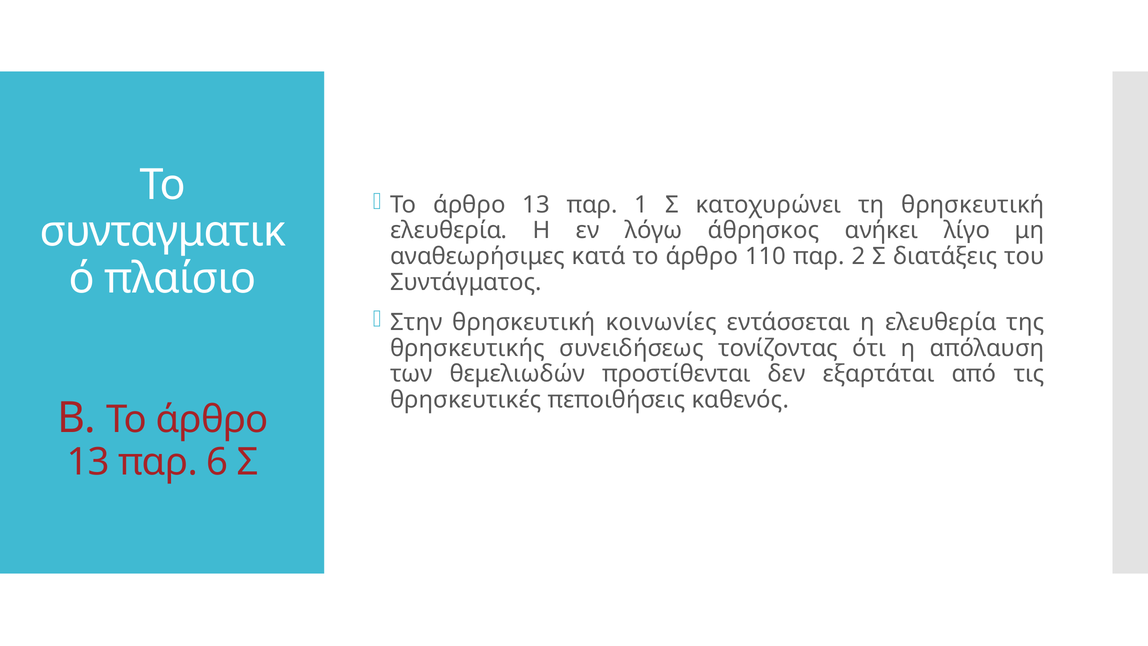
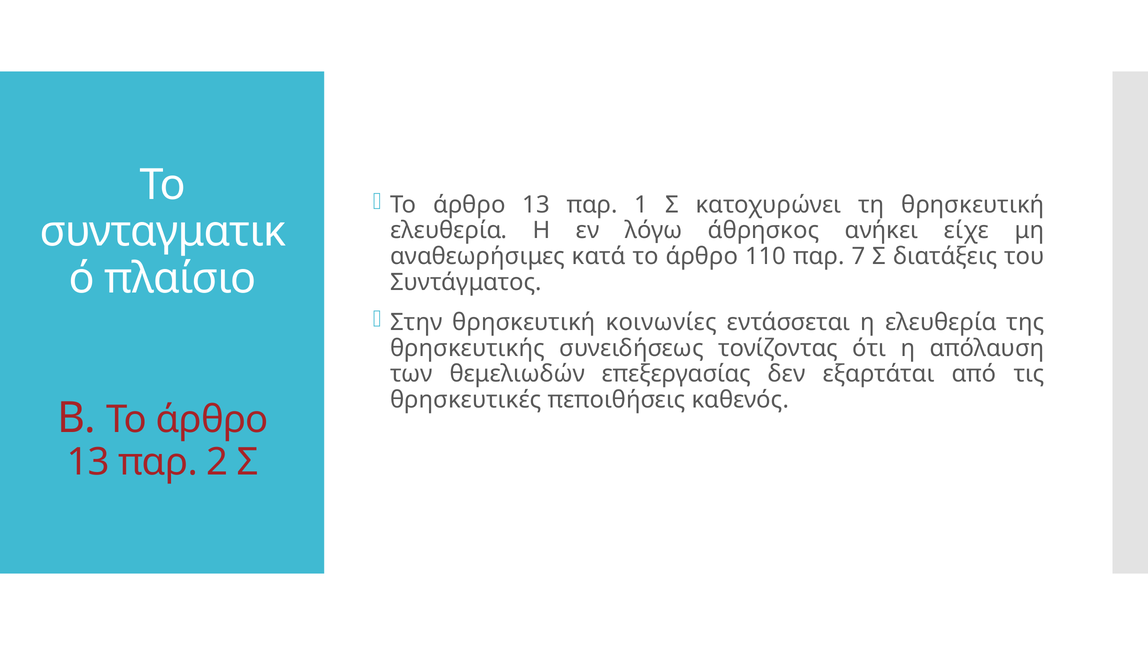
λίγο: λίγο -> είχε (967, 230)
2: 2 -> 7 (858, 256)
προστίθενται: προστίθενται -> επεξεργασίας (676, 374)
6: 6 -> 2 (217, 462)
